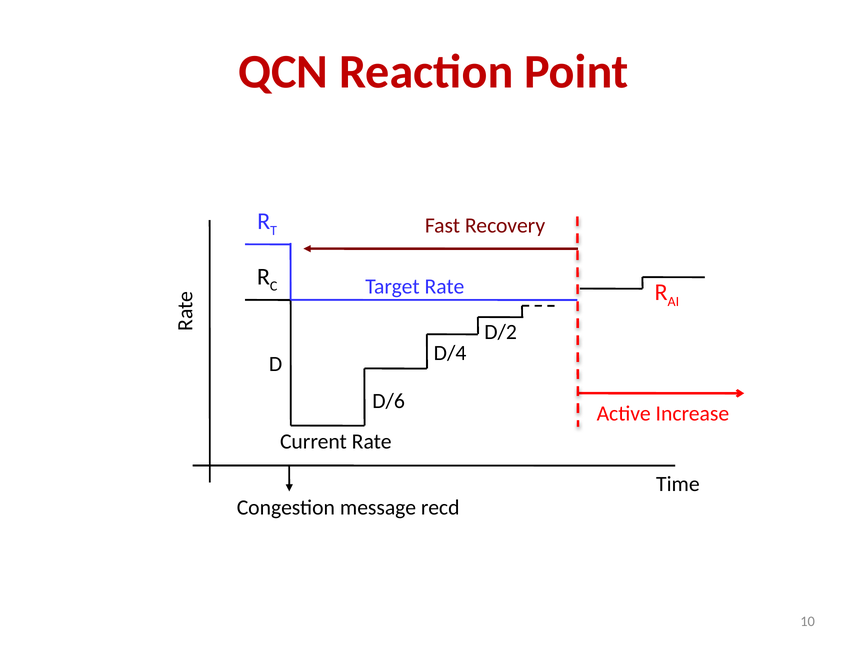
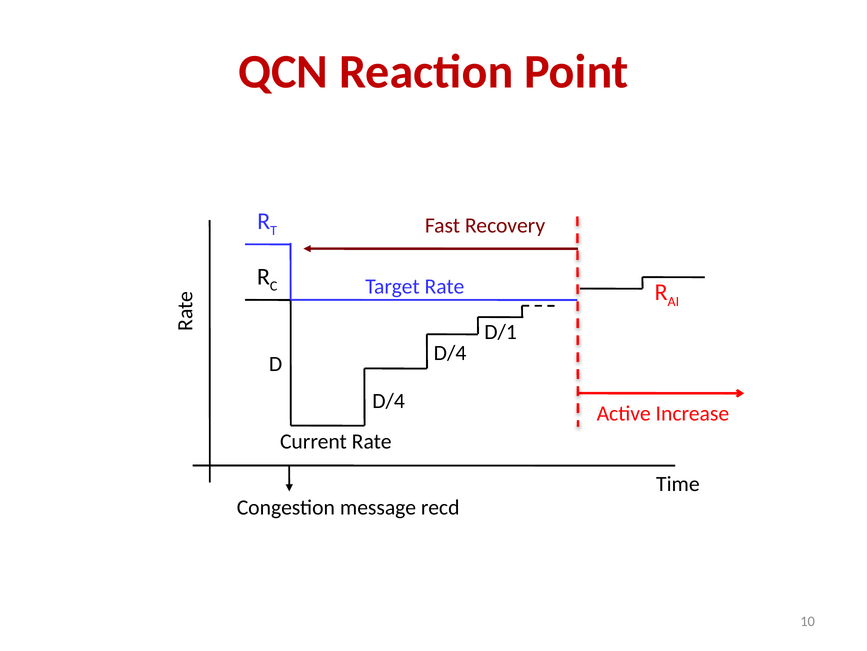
D/2: D/2 -> D/1 (501, 332)
D/6: D/6 -> D/4 (389, 401)
